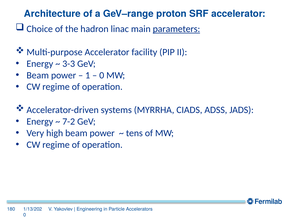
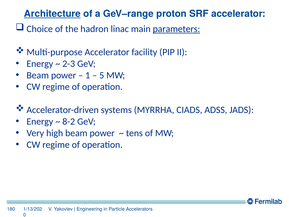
Architecture underline: none -> present (52, 14)
3-3: 3-3 -> 2-3 (69, 64)
0: 0 -> 5 (102, 75)
7-2: 7-2 -> 8-2 (69, 121)
